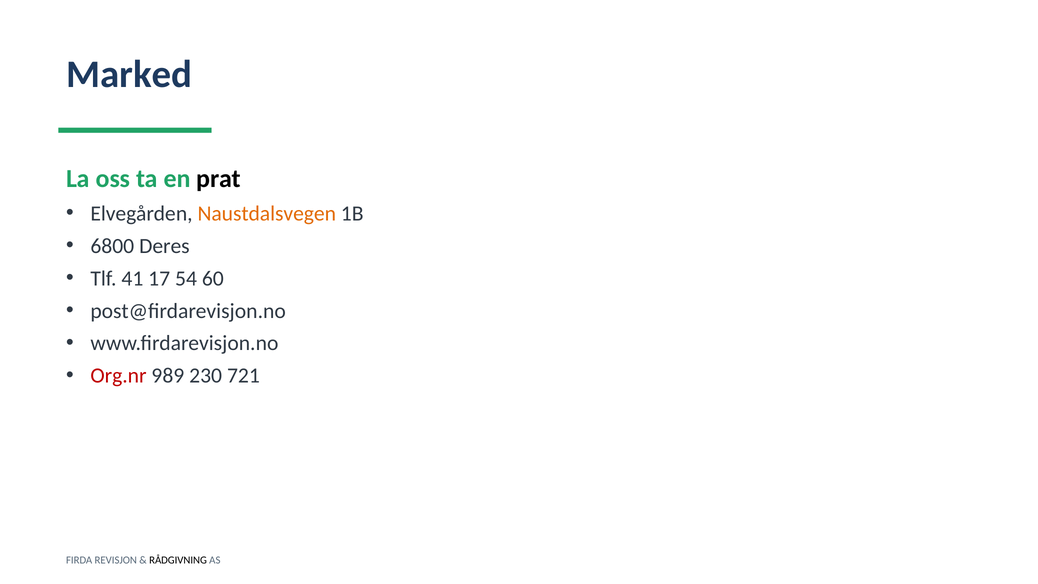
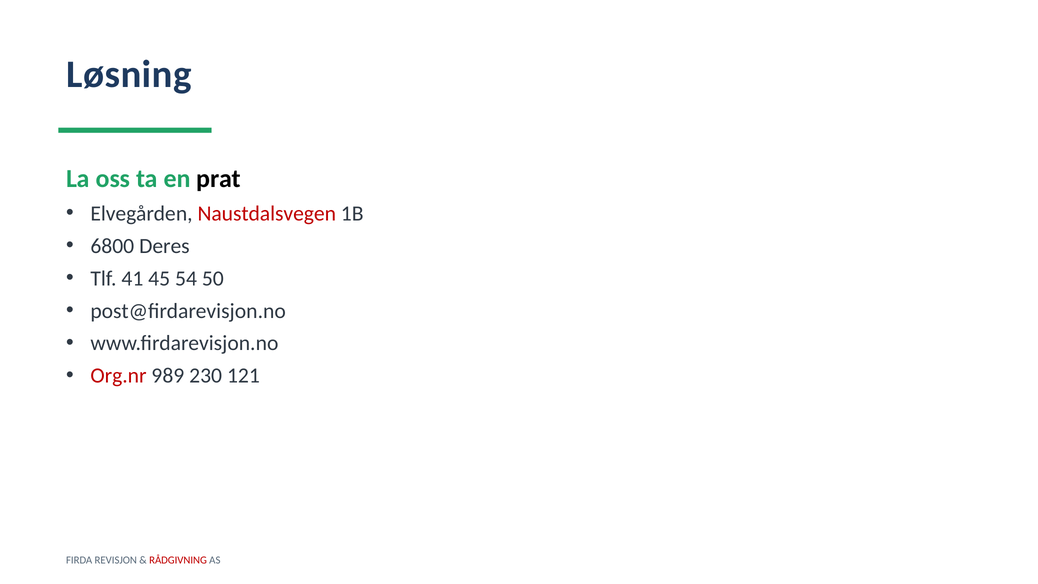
Marked: Marked -> Løsning (129, 74)
Naustdalsvegen colour: orange -> red (267, 213)
17: 17 -> 45 (159, 278)
60: 60 -> 50 (213, 278)
721: 721 -> 121 (243, 376)
RÅDGIVNING colour: black -> red (178, 560)
